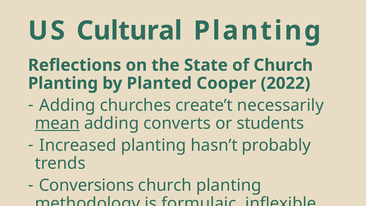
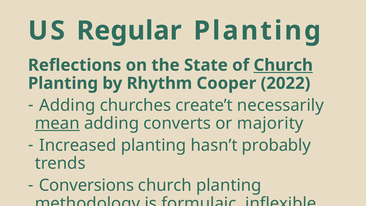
Cultural: Cultural -> Regular (129, 31)
Church underline: none -> present (283, 65)
Planted: Planted -> Rhythm (159, 83)
students: students -> majority (270, 123)
